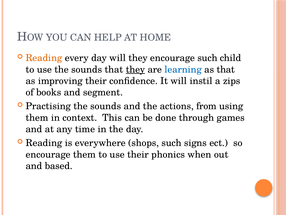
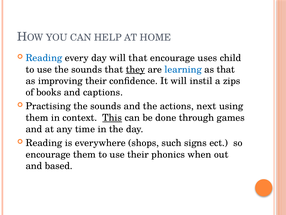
Reading colour: orange -> blue (44, 58)
will they: they -> that (138, 58)
encourage such: such -> uses (207, 58)
segment: segment -> captions (103, 92)
from: from -> next (206, 106)
This underline: none -> present (112, 117)
